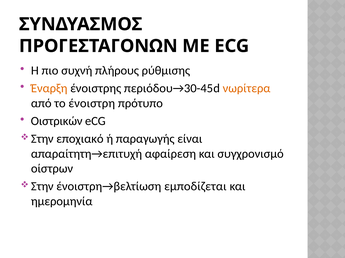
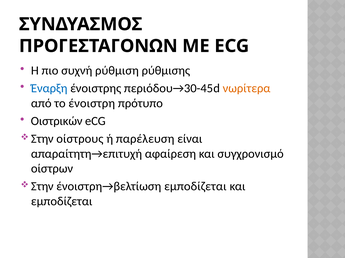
πλήρους: πλήρους -> ρύθμιση (117, 71)
Έναρξη colour: orange -> blue (49, 89)
εποχιακό: εποχιακό -> οίστρους (80, 139)
παραγωγής: παραγωγής -> παρέλευση (145, 139)
ημερομηνία: ημερομηνία -> εμποδίζεται (62, 202)
